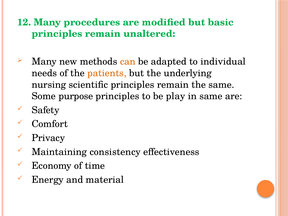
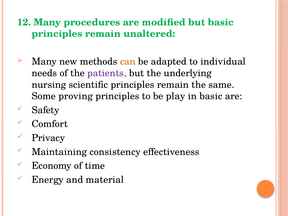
patients colour: orange -> purple (107, 73)
purpose: purpose -> proving (76, 96)
in same: same -> basic (211, 96)
